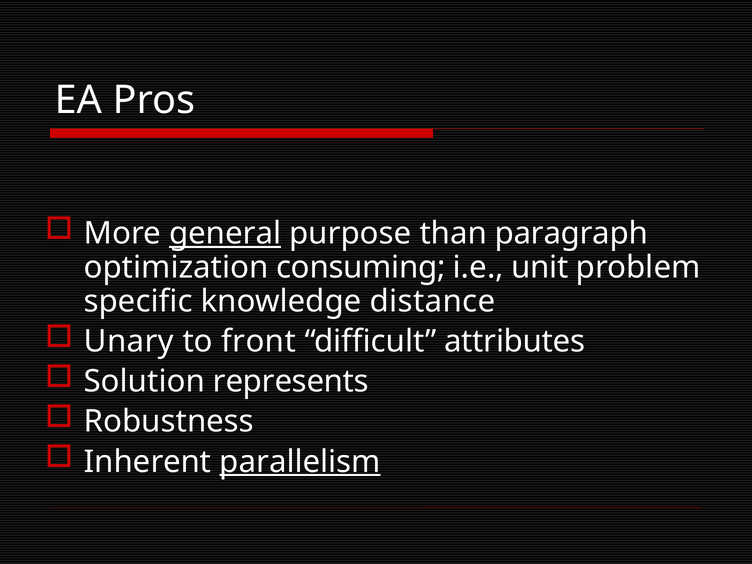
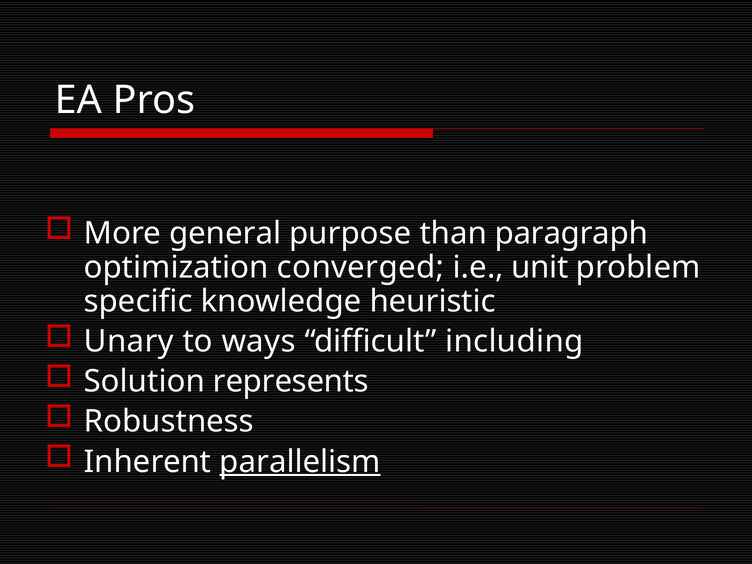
general underline: present -> none (225, 234)
consuming: consuming -> converged (361, 267)
distance: distance -> heuristic (433, 301)
front: front -> ways (259, 341)
attributes: attributes -> including (514, 341)
